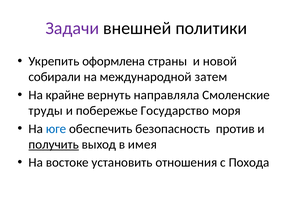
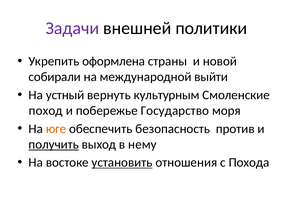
затем: затем -> выйти (211, 77)
крайне: крайне -> устный (65, 95)
направляла: направляла -> культурным (167, 95)
труды: труды -> поход (46, 111)
юге colour: blue -> orange (56, 129)
имея: имея -> нему (142, 145)
установить underline: none -> present (122, 163)
